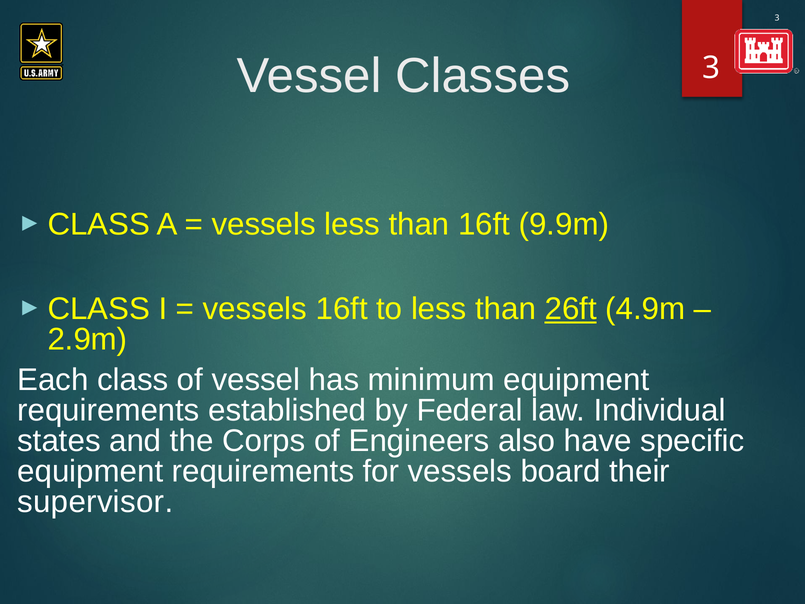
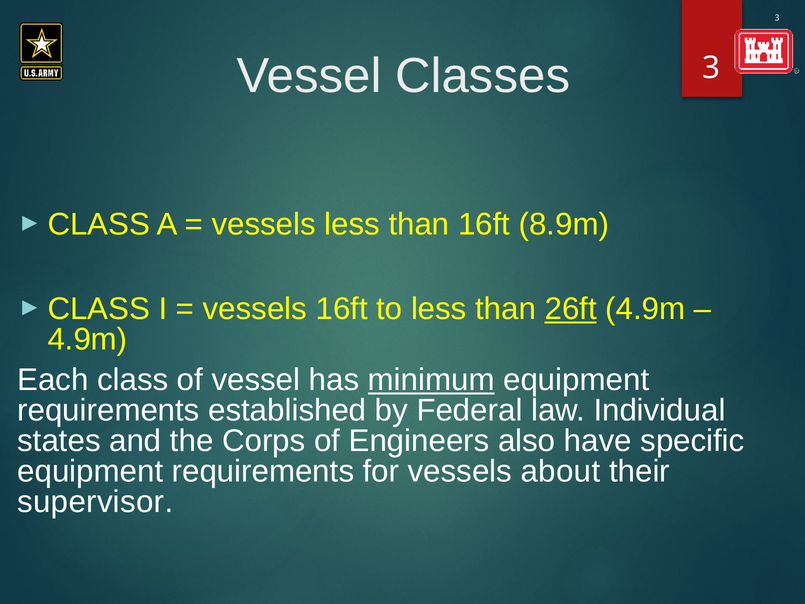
9.9m: 9.9m -> 8.9m (564, 224)
2.9m: 2.9m -> 4.9m (87, 339)
minimum underline: none -> present (431, 380)
board: board -> about (560, 471)
